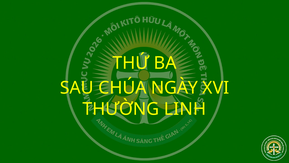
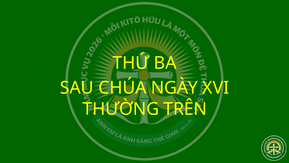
LINH: LINH -> TRÊN (185, 109)
